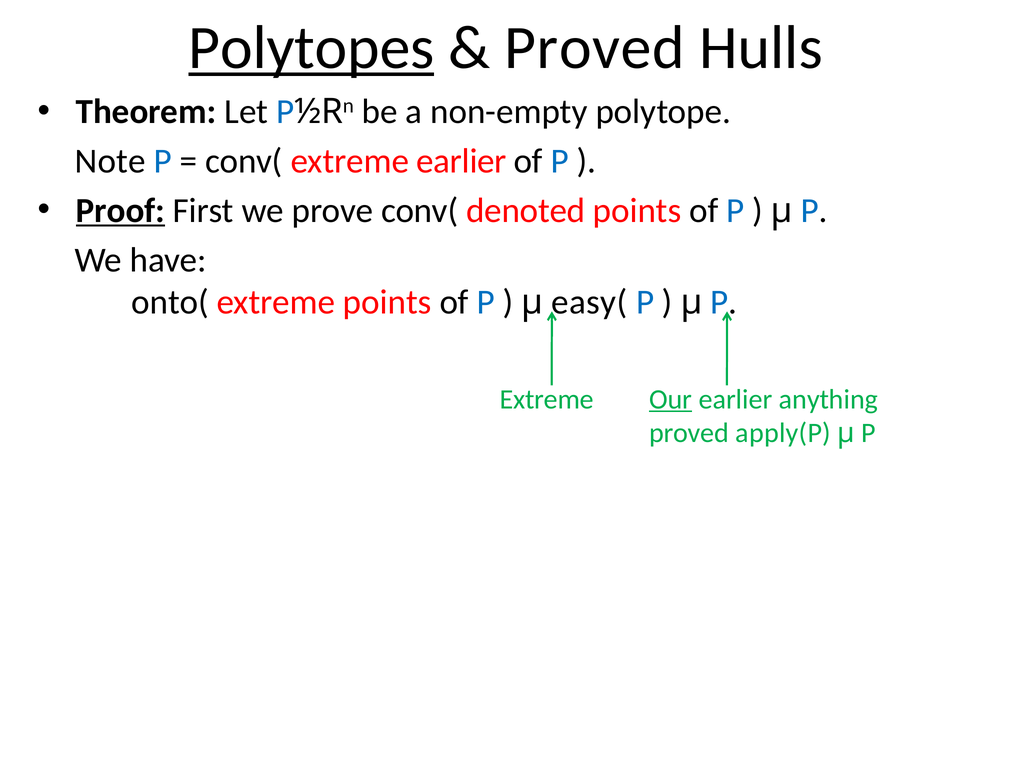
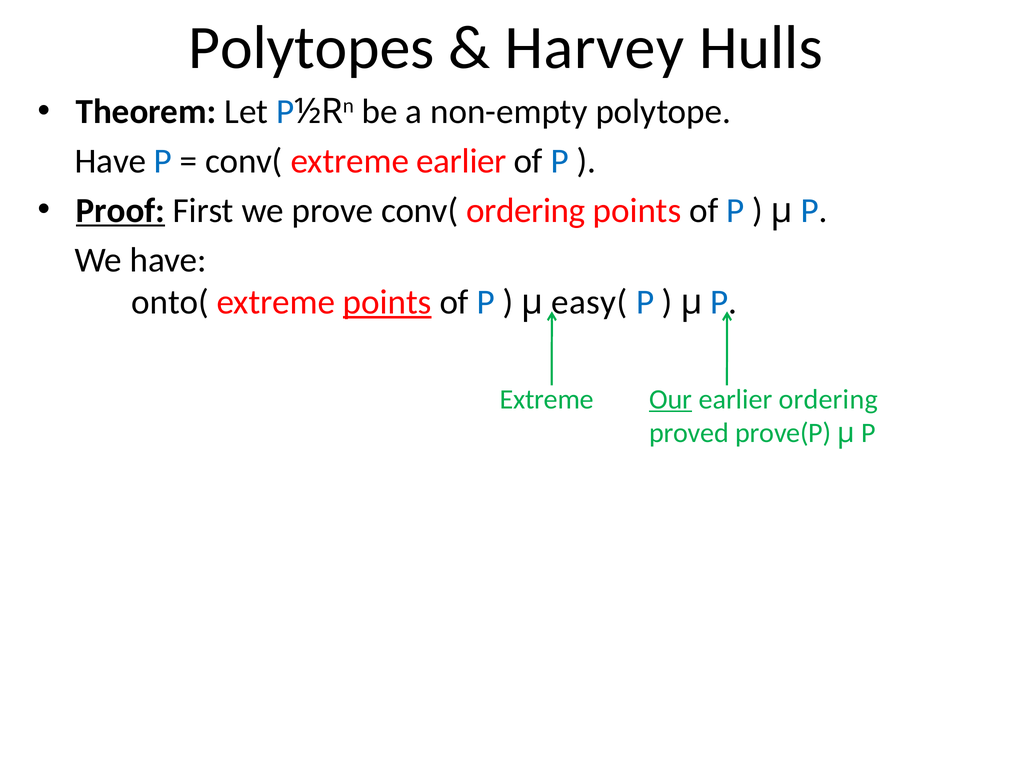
Polytopes underline: present -> none (311, 48)
Proved: Proved -> Harvey (594, 48)
Note: Note -> Have (110, 161)
conv( denoted: denoted -> ordering (526, 211)
points underline: none -> present (387, 302)
earlier anything: anything -> ordering (828, 399)
apply(P: apply(P -> prove(P (783, 433)
